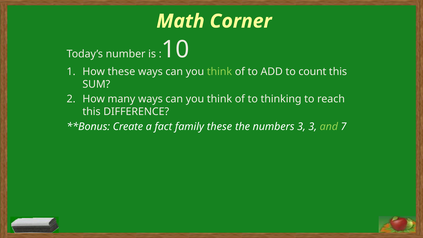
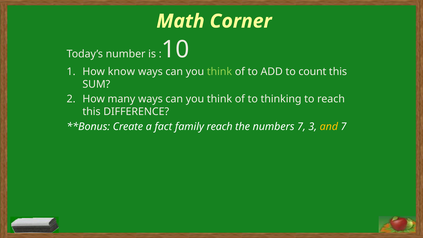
How these: these -> know (121, 72)
family these: these -> reach (220, 127)
numbers 3: 3 -> 7 (301, 127)
and colour: light green -> yellow (329, 127)
